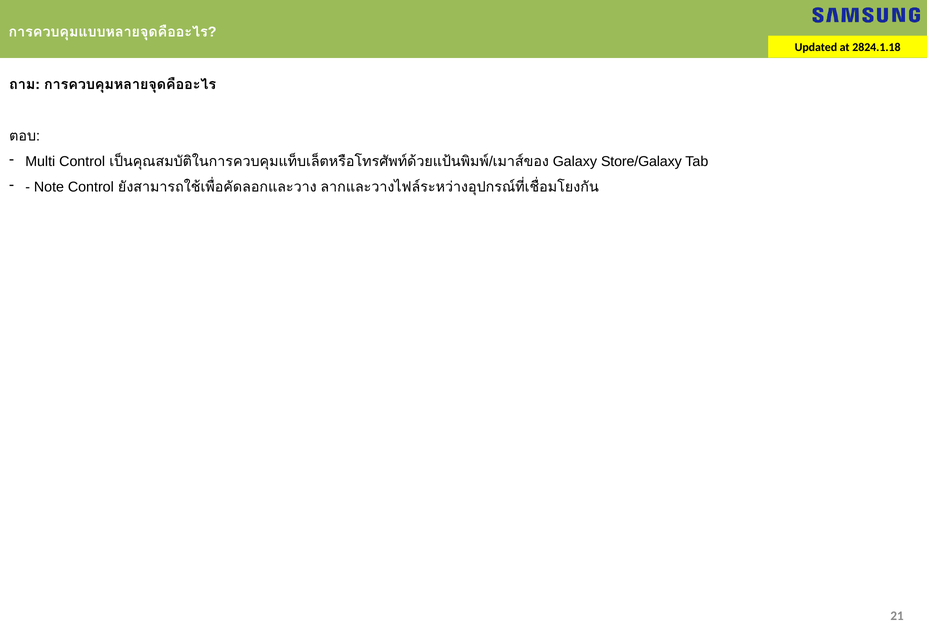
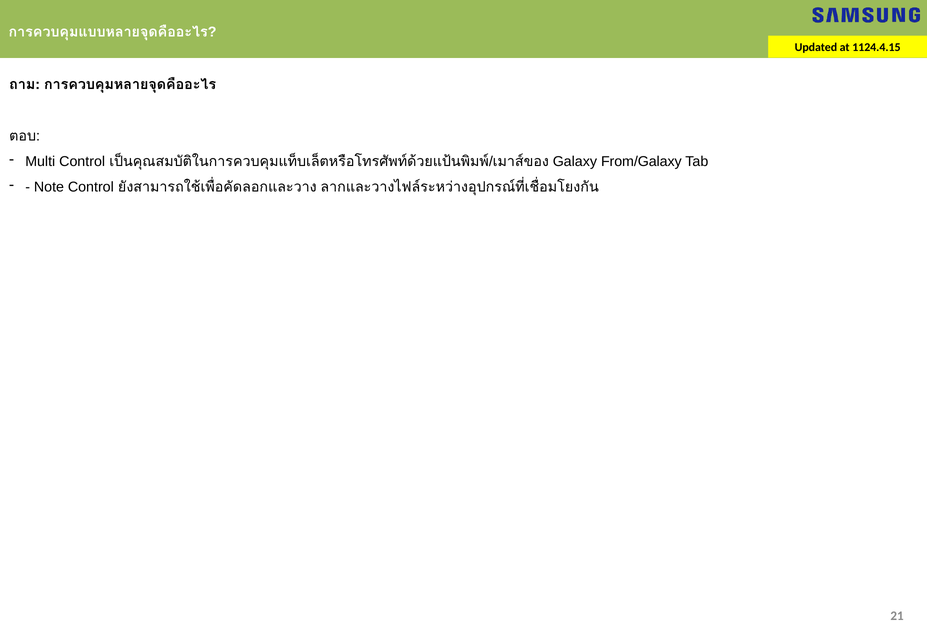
2824.1.18: 2824.1.18 -> 1124.4.15 (876, 48)
Store/Galaxy: Store/Galaxy -> From/Galaxy (641, 162)
